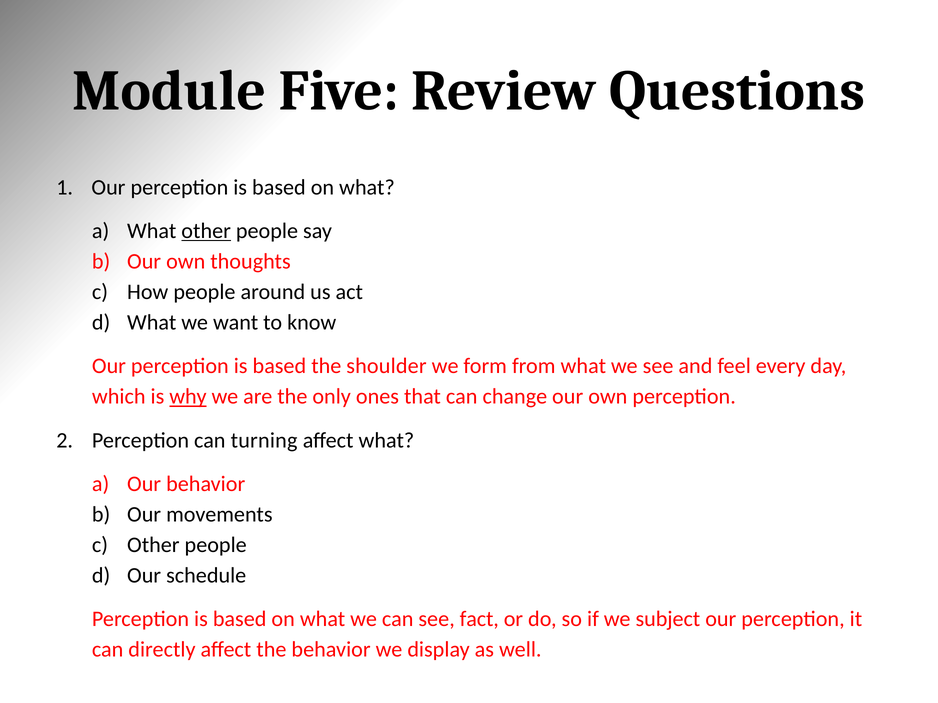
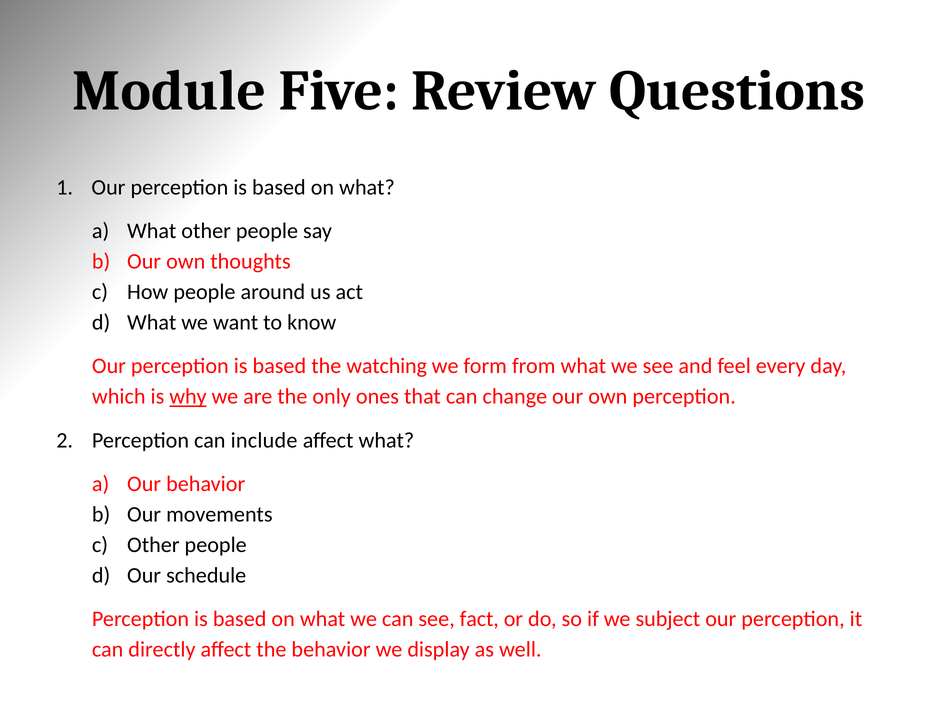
other underline: present -> none (206, 231)
shoulder: shoulder -> watching (387, 366)
turning: turning -> include (264, 441)
